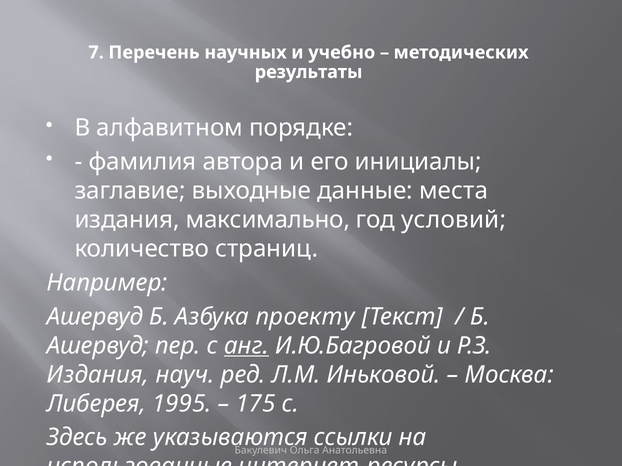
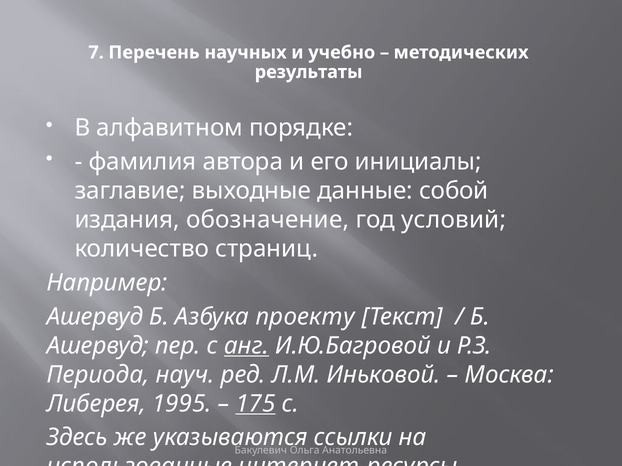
места: места -> собой (454, 191)
максимально: максимально -> обозначение (268, 220)
Издания: Издания -> Периода (98, 375)
175 underline: none -> present (256, 404)
